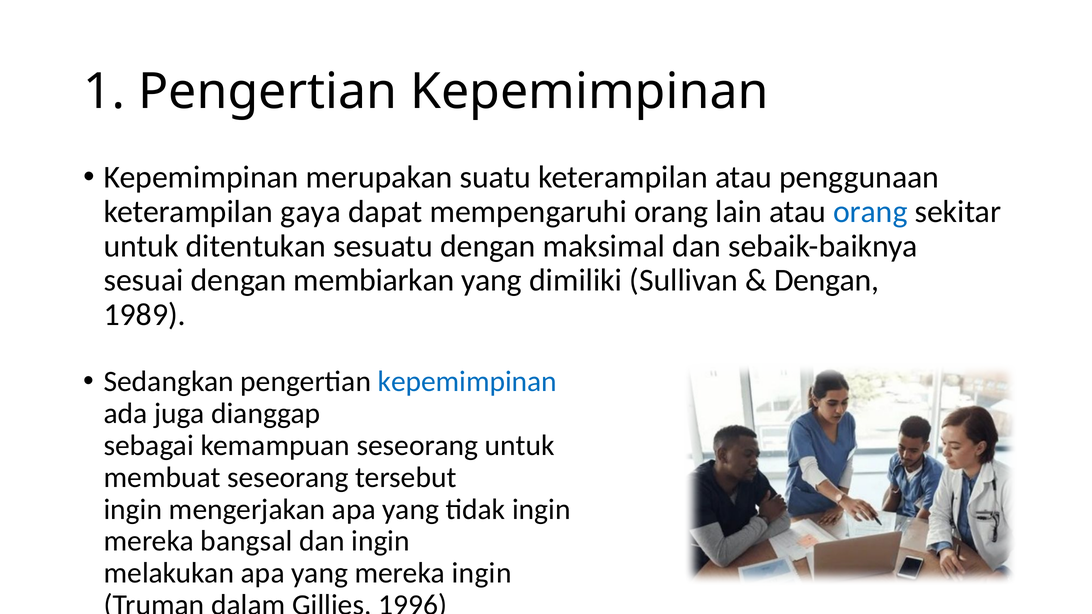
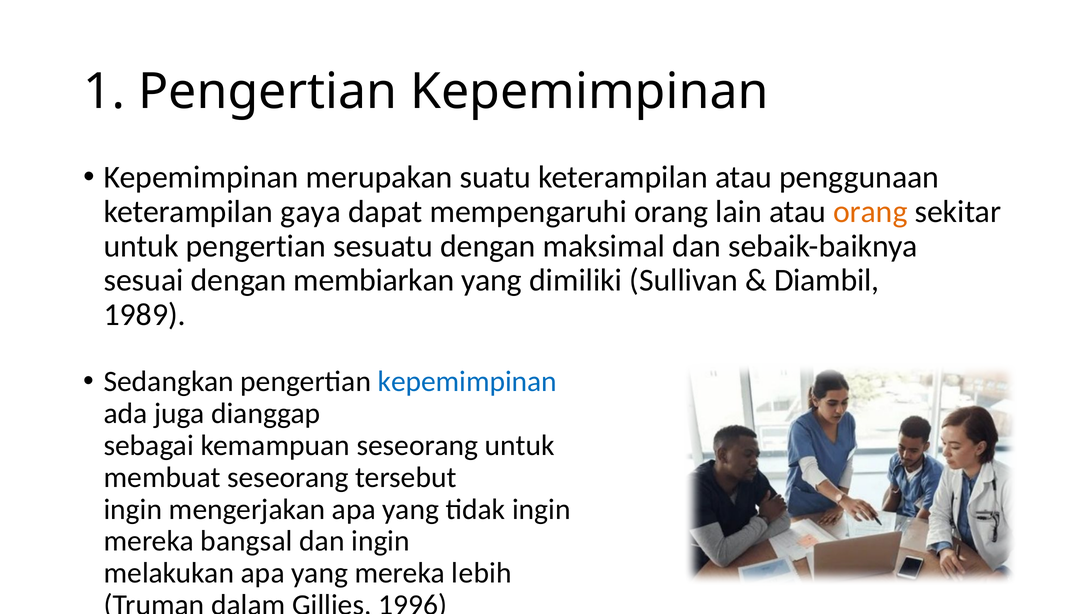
orang colour: blue -> orange (870, 212)
untuk ditentukan: ditentukan -> pengertian (256, 246)
Dengan: Dengan -> Diambil (827, 281)
mereka ingin: ingin -> lebih (482, 573)
